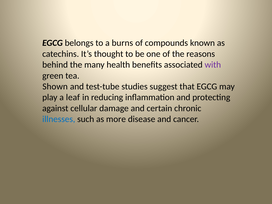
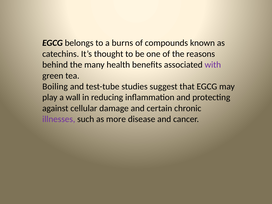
Shown: Shown -> Boiling (55, 87)
leaf: leaf -> wall (73, 97)
illnesses colour: blue -> purple (59, 119)
